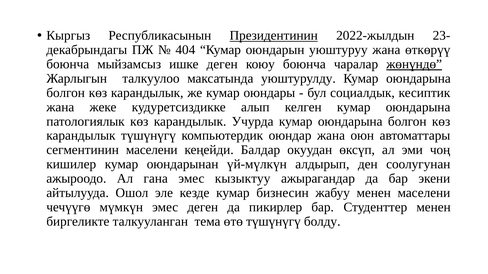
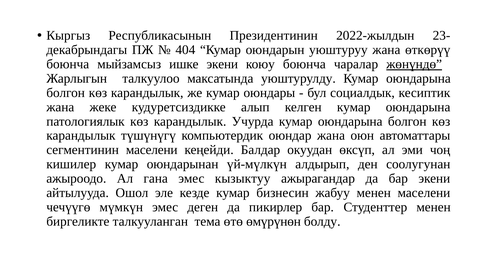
Президентинин underline: present -> none (274, 36)
ишке деген: деген -> экени (222, 64)
өтө түшүнүгү: түшүнүгү -> өмүрүнөн (274, 222)
